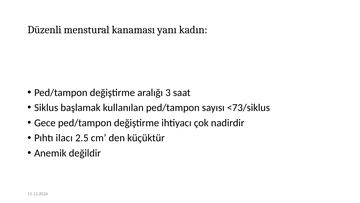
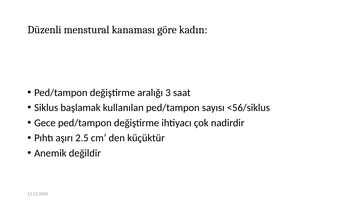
yanı: yanı -> göre (167, 30)
<73/siklus: <73/siklus -> <56/siklus (248, 107)
ilacı: ilacı -> aşırı (64, 138)
